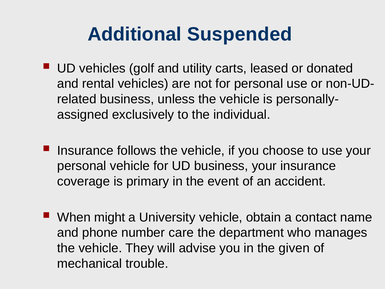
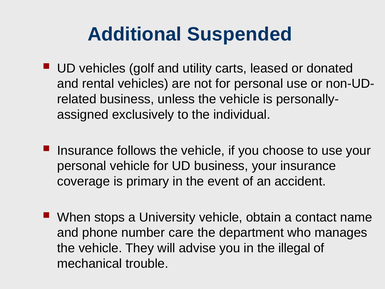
might: might -> stops (110, 217)
given: given -> illegal (294, 248)
